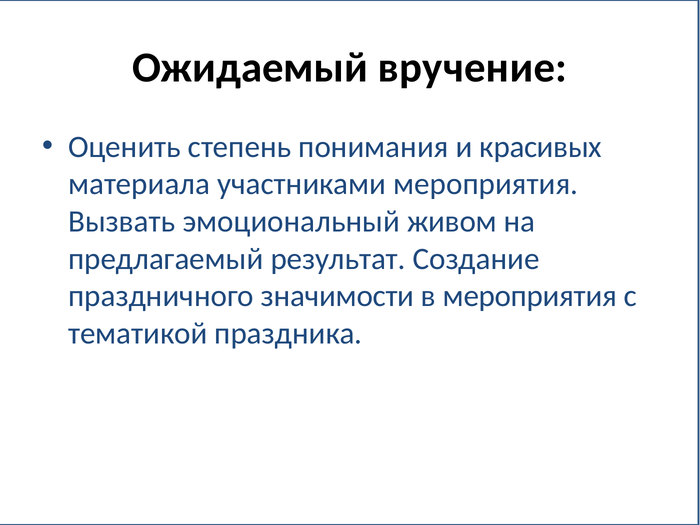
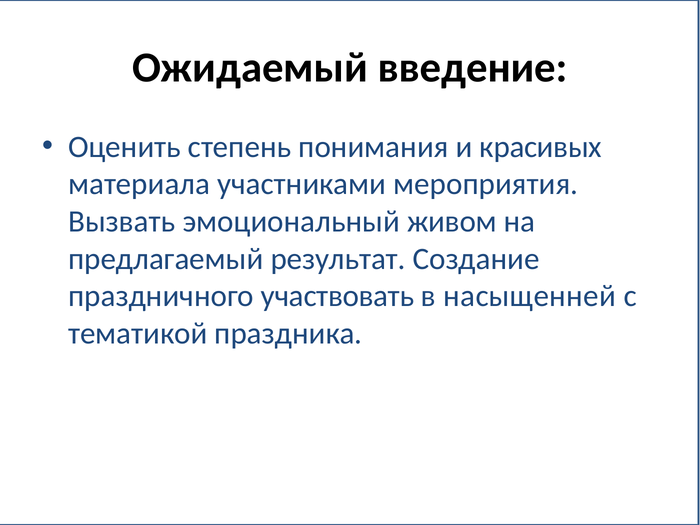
вручение: вручение -> введение (473, 68)
значимости: значимости -> участвовать (338, 296)
в мероприятия: мероприятия -> насыщенней (530, 296)
